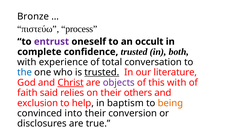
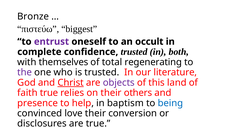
process: process -> biggest (79, 29)
experience: experience -> themselves (64, 62)
conversation: conversation -> regenerating (153, 62)
the colour: blue -> purple (25, 72)
trusted underline: present -> none (102, 72)
this with: with -> land (177, 82)
faith said: said -> true (49, 93)
exclusion: exclusion -> presence (38, 103)
being colour: orange -> blue (170, 103)
into: into -> love (74, 113)
